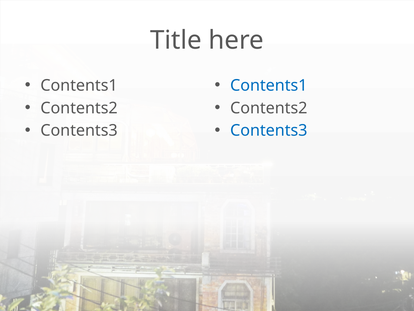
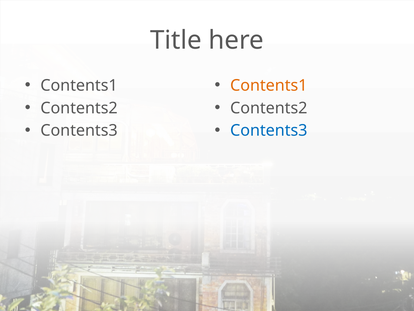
Contents1 colour: blue -> orange (269, 85)
